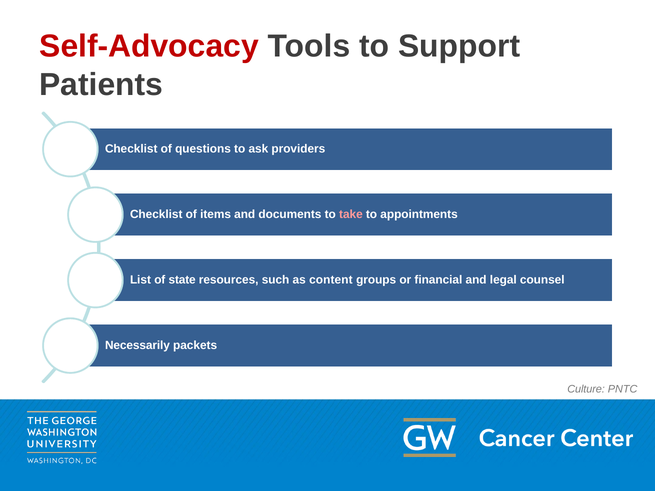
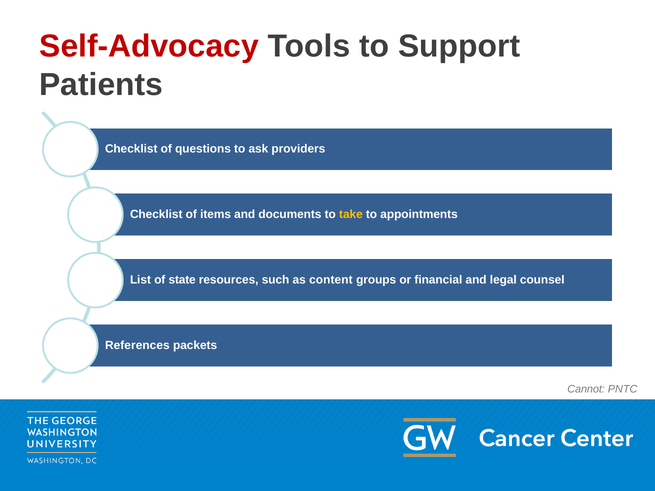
take colour: pink -> yellow (351, 215)
Necessarily: Necessarily -> References (137, 346)
Culture: Culture -> Cannot (586, 389)
